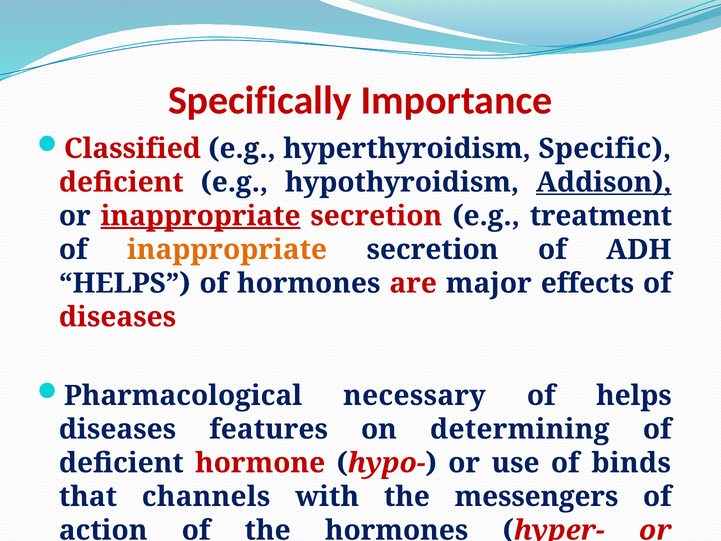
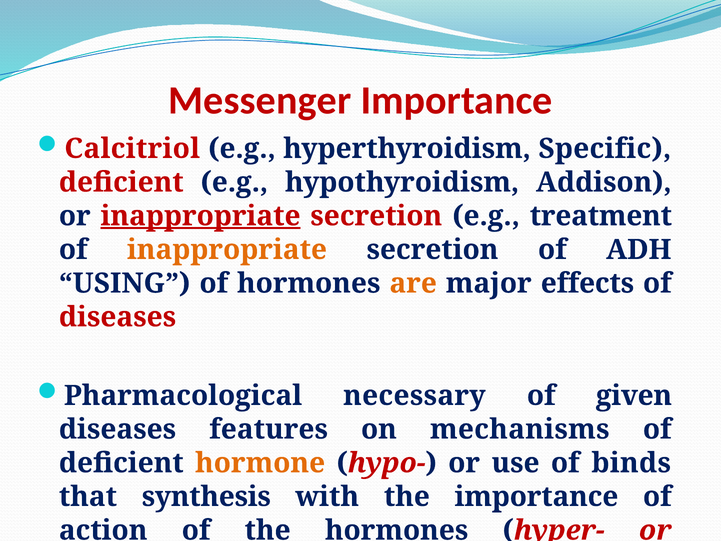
Specifically: Specifically -> Messenger (260, 100)
Classified: Classified -> Calcitriol (132, 149)
Addison underline: present -> none (604, 182)
HELPS: HELPS -> USING (125, 283)
are colour: red -> orange (413, 283)
of helps: helps -> given (634, 395)
determining: determining -> mechanisms (520, 429)
hormone colour: red -> orange (260, 463)
channels: channels -> synthesis (206, 496)
the messengers: messengers -> importance (536, 496)
